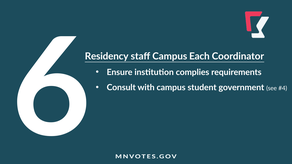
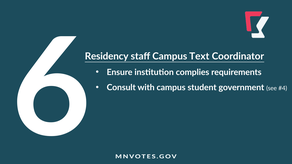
Each: Each -> Text (199, 56)
